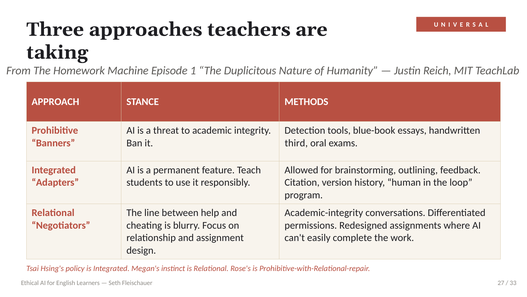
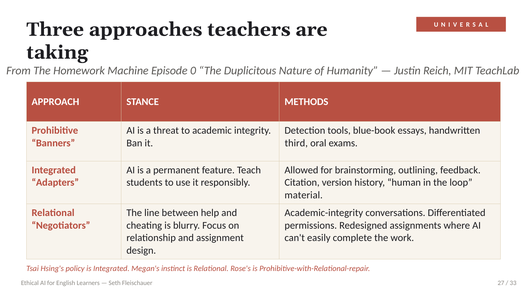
1: 1 -> 0 (193, 71)
program: program -> material (304, 195)
